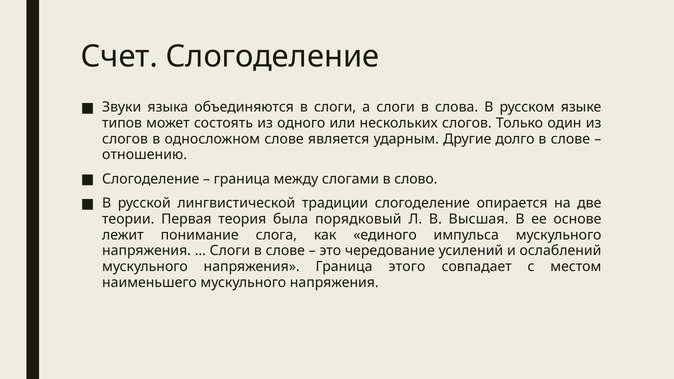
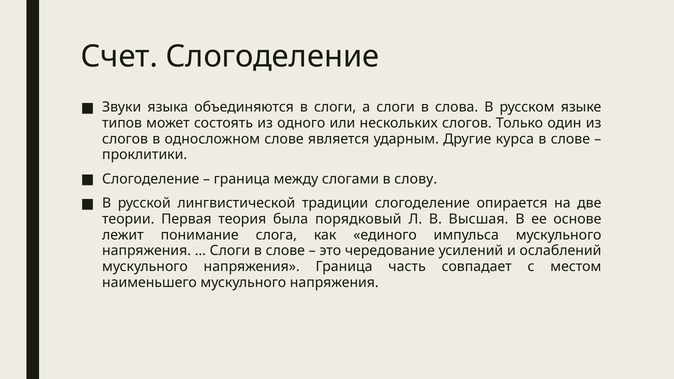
долго: долго -> курса (515, 139)
отношению: отношению -> проклитики (145, 155)
слово: слово -> слову (416, 179)
этого: этого -> часть (407, 267)
